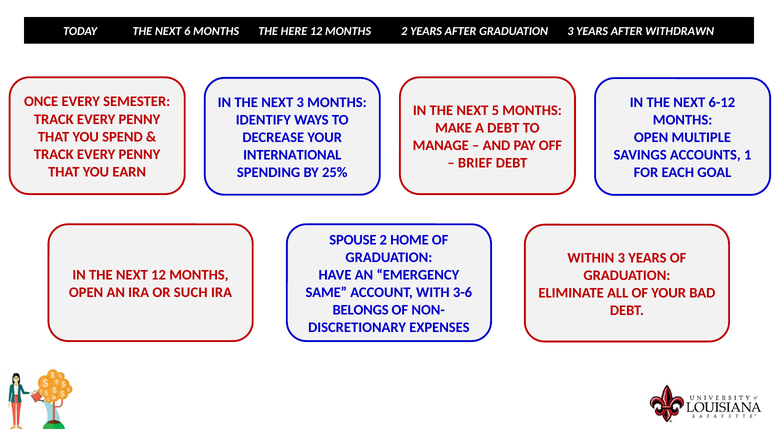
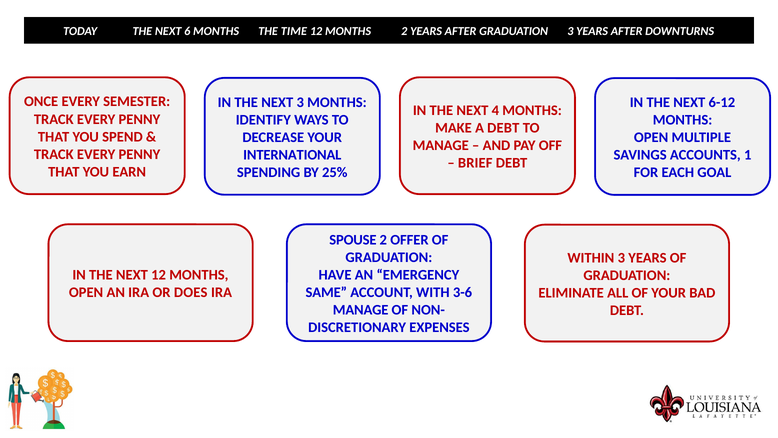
HERE: HERE -> TIME (294, 31)
WITHDRAWN: WITHDRAWN -> DOWNTURNS (680, 31)
5: 5 -> 4 (495, 110)
HOME: HOME -> OFFER (409, 240)
SUCH: SUCH -> DOES (191, 292)
BELONGS: BELONGS -> MANAGE (361, 310)
